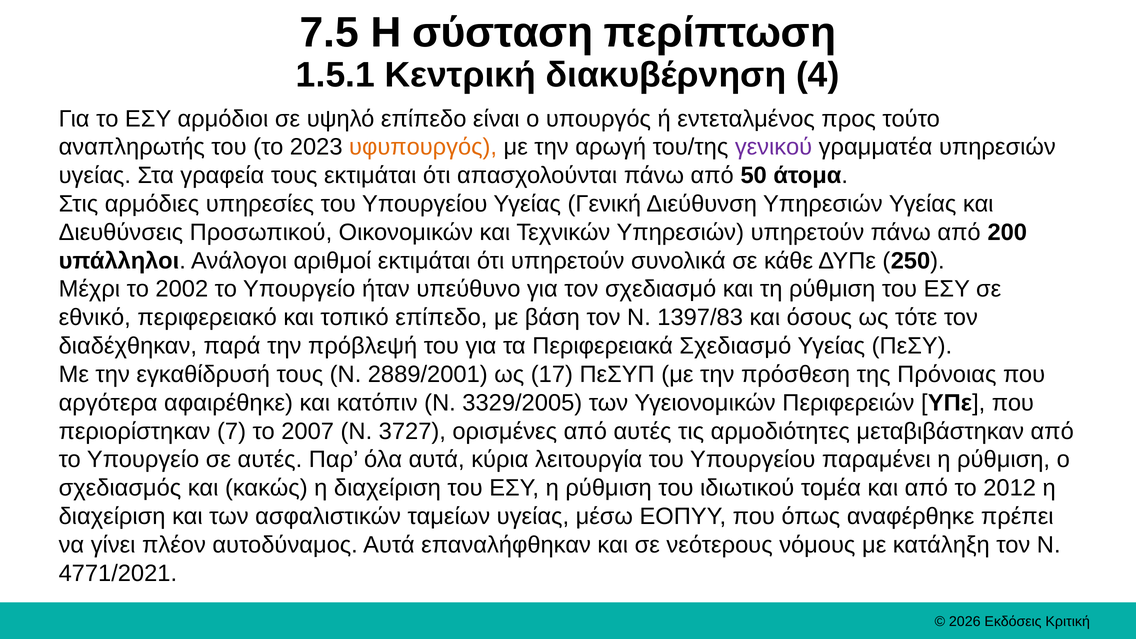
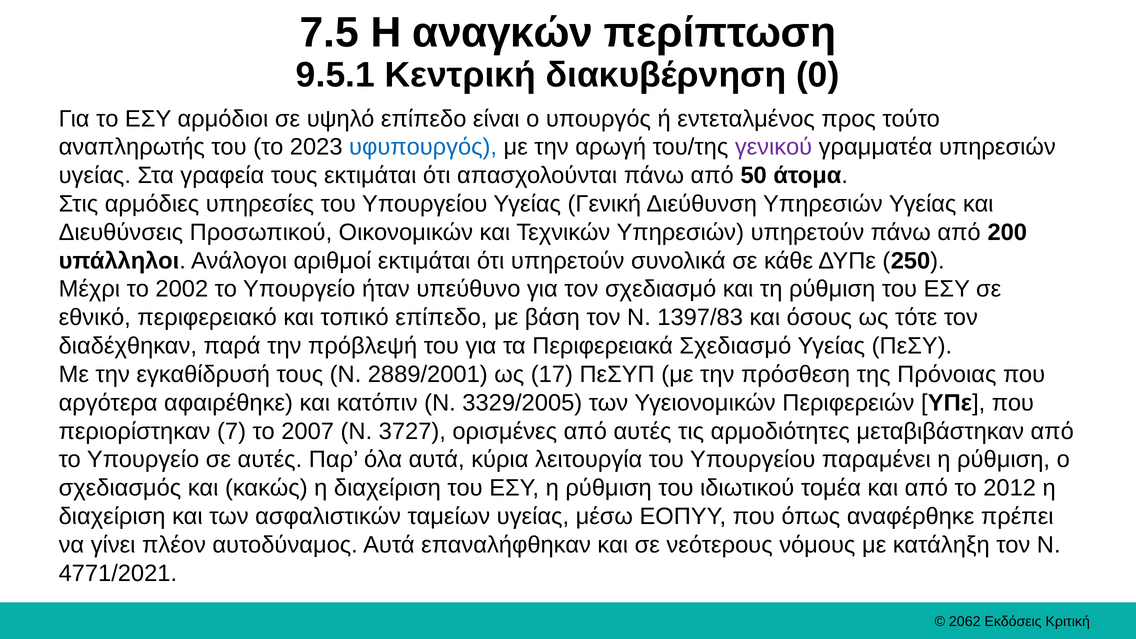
σύσταση: σύσταση -> αναγκών (503, 33)
1.5.1: 1.5.1 -> 9.5.1 (335, 75)
4: 4 -> 0 (818, 75)
υφυπουργός colour: orange -> blue (423, 147)
2026: 2026 -> 2062 (965, 622)
